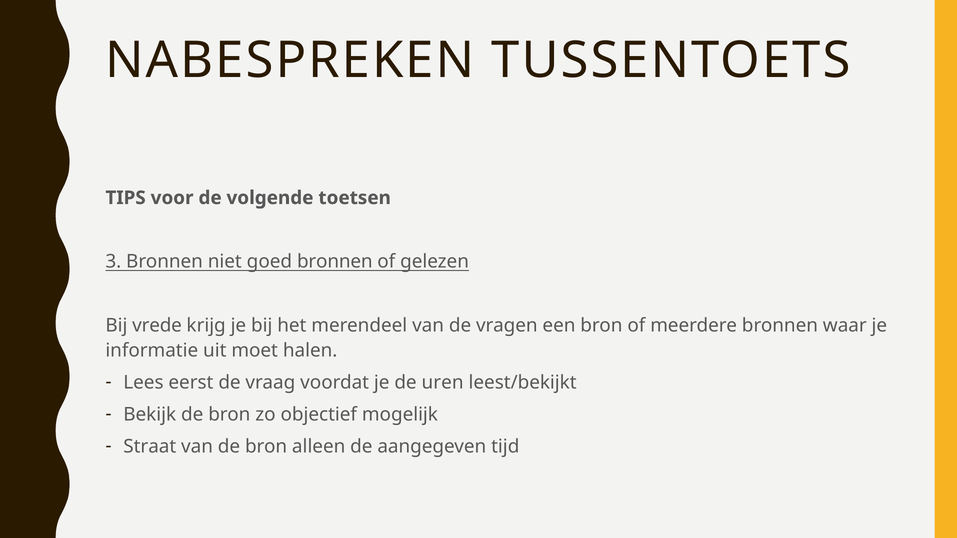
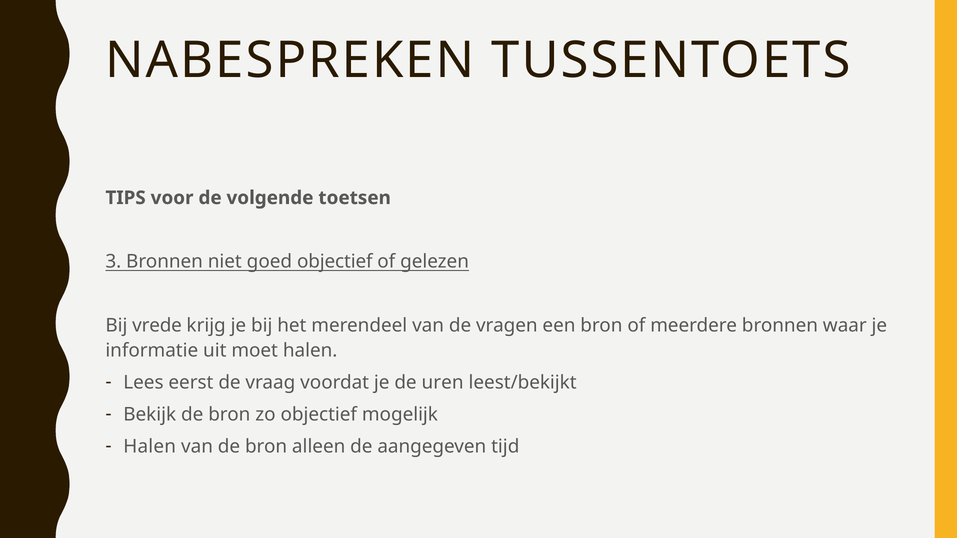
goed bronnen: bronnen -> objectief (335, 262)
Straat: Straat -> Halen (150, 447)
